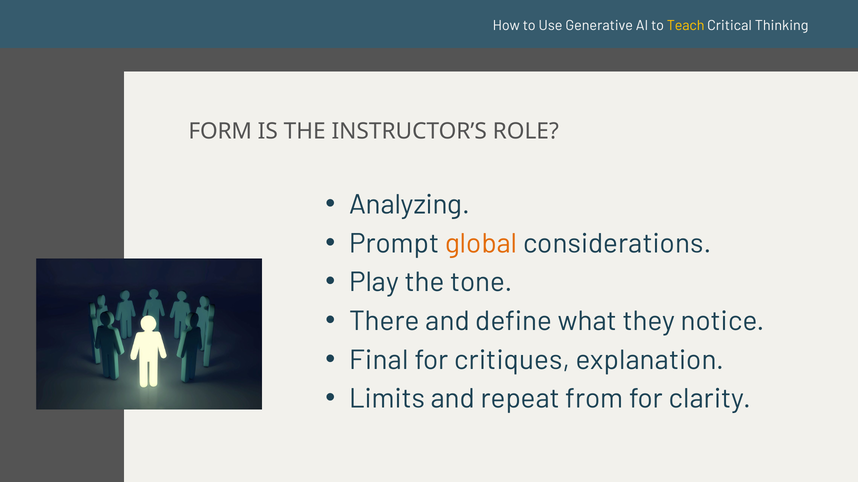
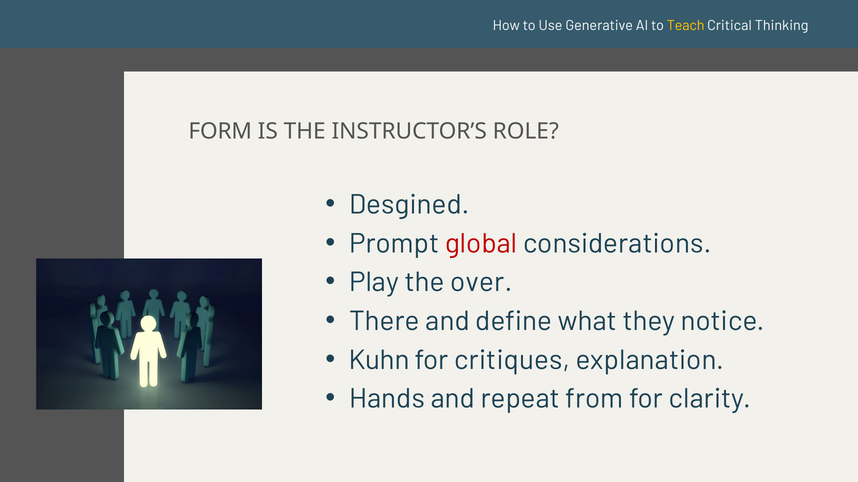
Analyzing: Analyzing -> Desgined (409, 205)
global colour: orange -> red (481, 244)
tone: tone -> over (481, 283)
Final: Final -> Kuhn (379, 360)
Limits: Limits -> Hands (387, 399)
